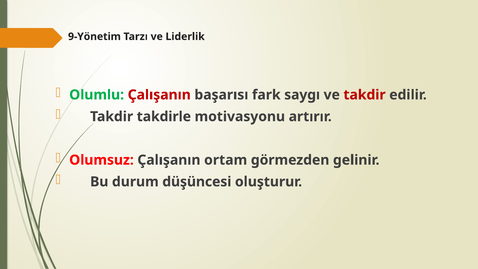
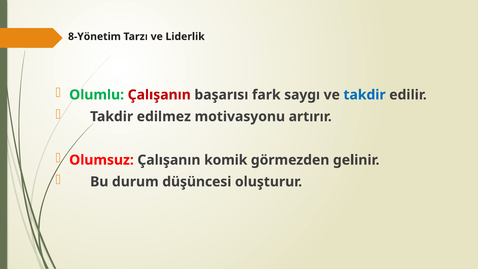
9-Yönetim: 9-Yönetim -> 8-Yönetim (94, 37)
takdir colour: red -> blue (365, 95)
takdirle: takdirle -> edilmez (164, 117)
ortam: ortam -> komik (226, 160)
